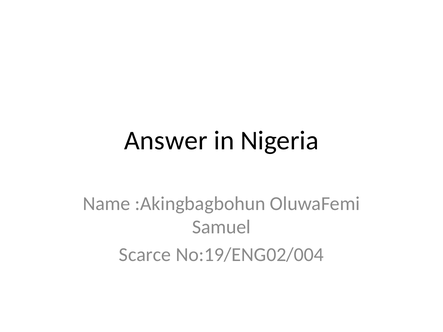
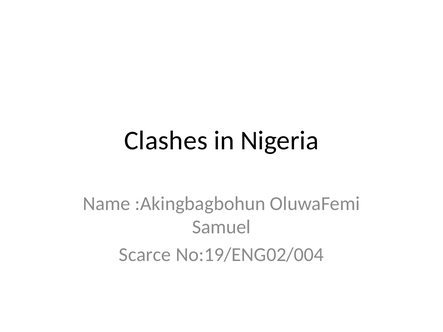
Answer: Answer -> Clashes (166, 141)
